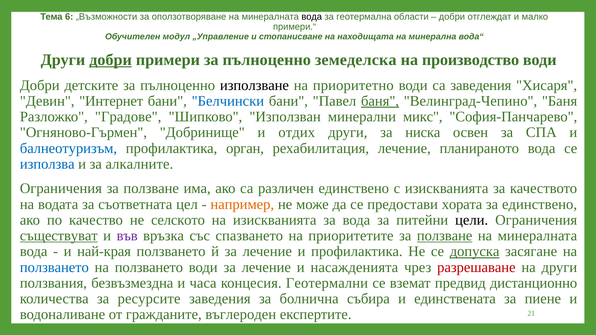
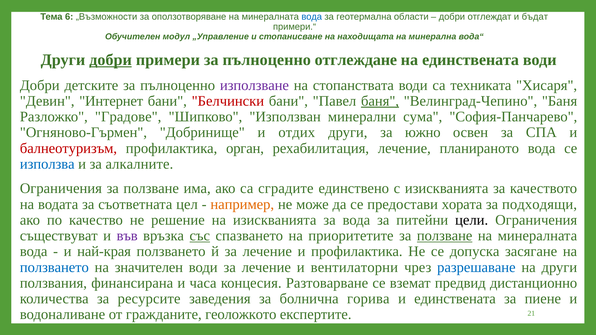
вода colour: black -> blue (312, 17)
малко: малко -> бъдат (535, 17)
земеделска: земеделска -> отглеждане (356, 60)
на производство: производство -> единствената (471, 60)
използване colour: black -> purple (254, 85)
приоритетно: приоритетно -> стопанствата (353, 85)
са заведения: заведения -> техниката (481, 85)
Белчински colour: blue -> red (228, 101)
микс: микс -> сума (423, 117)
ниска: ниска -> южно (423, 133)
балнеотуризъм colour: blue -> red (68, 148)
различен: различен -> сградите (286, 189)
за единствено: единствено -> подходящи (540, 204)
селското: селското -> решение (178, 220)
съществуват underline: present -> none (59, 236)
със underline: none -> present (200, 236)
допуска underline: present -> none (475, 252)
ползването: ползването -> значителен (149, 267)
насажденията: насажденията -> вентилаторни (354, 267)
разрешаване colour: red -> blue (476, 267)
безвъзмездна: безвъзмездна -> финансирана (132, 283)
Геотермални: Геотермални -> Разтоварване (327, 283)
събира: събира -> горива (368, 299)
въглероден: въглероден -> геоложкото (241, 315)
